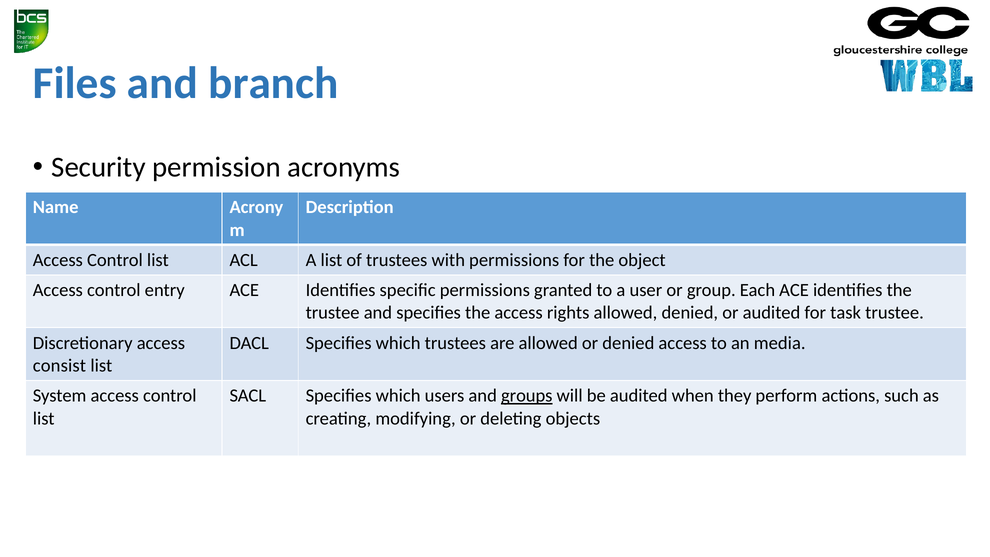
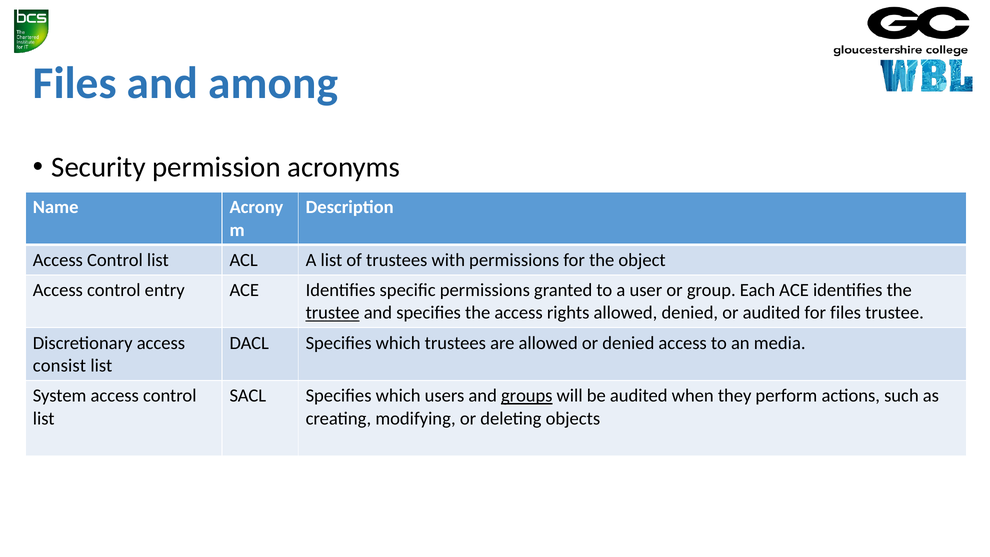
branch: branch -> among (273, 83)
trustee underline: none -> present (333, 313)
for task: task -> files (846, 313)
